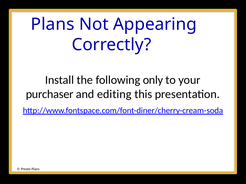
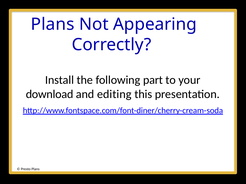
only: only -> part (153, 80)
purchaser: purchaser -> download (50, 95)
